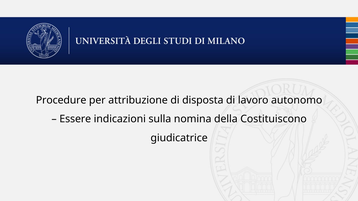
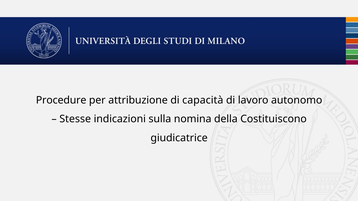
disposta: disposta -> capacità (203, 100)
Essere: Essere -> Stesse (75, 119)
